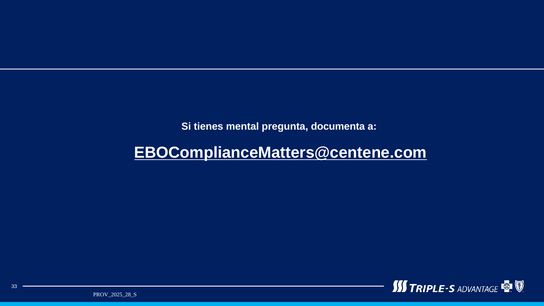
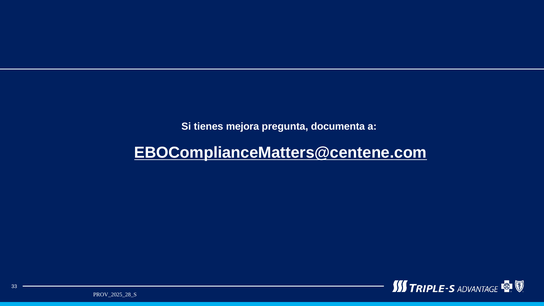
mental: mental -> mejora (243, 126)
